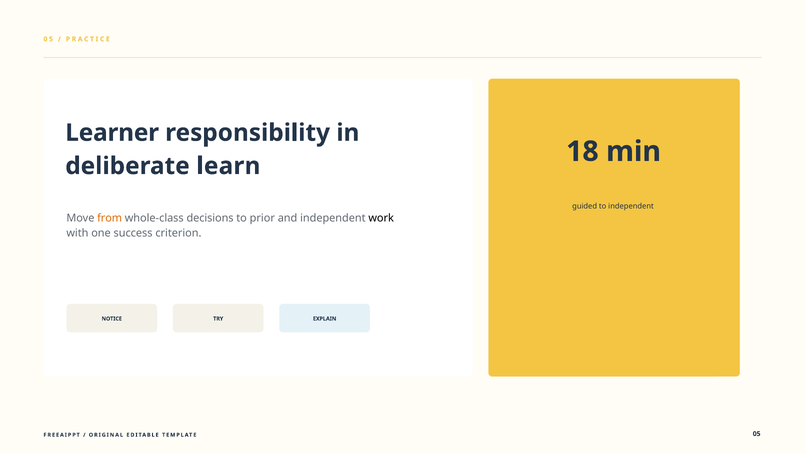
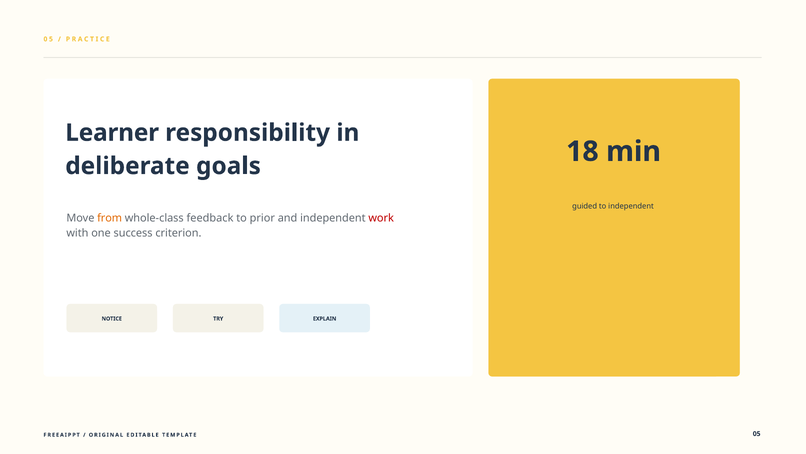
learn: learn -> goals (228, 166)
decisions: decisions -> feedback (210, 218)
work colour: black -> red (381, 218)
